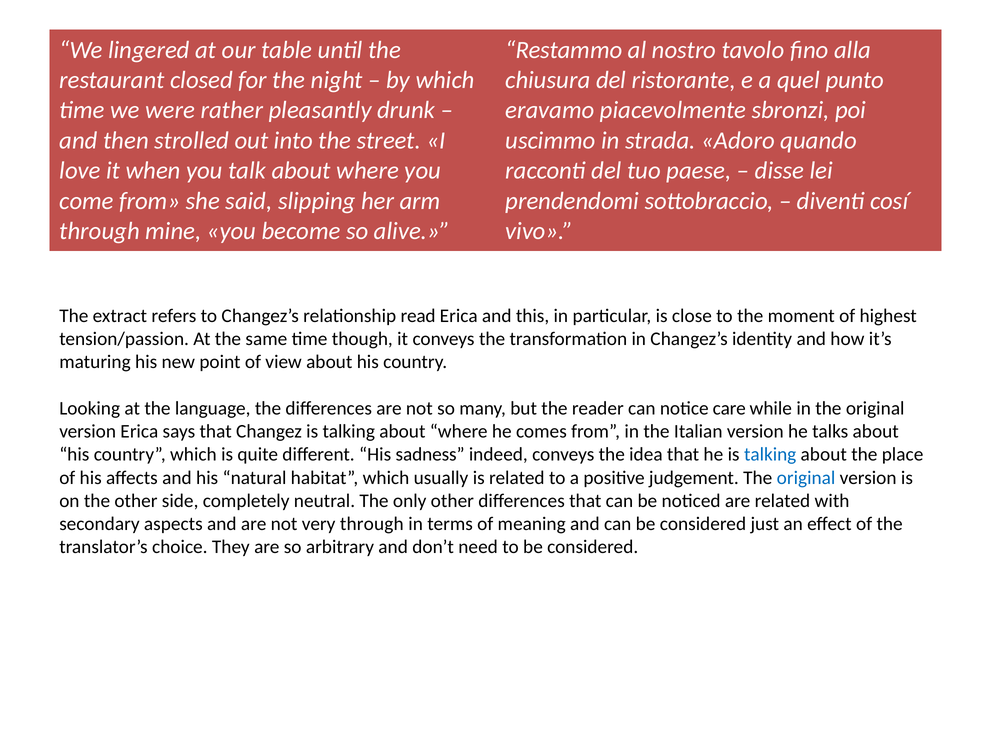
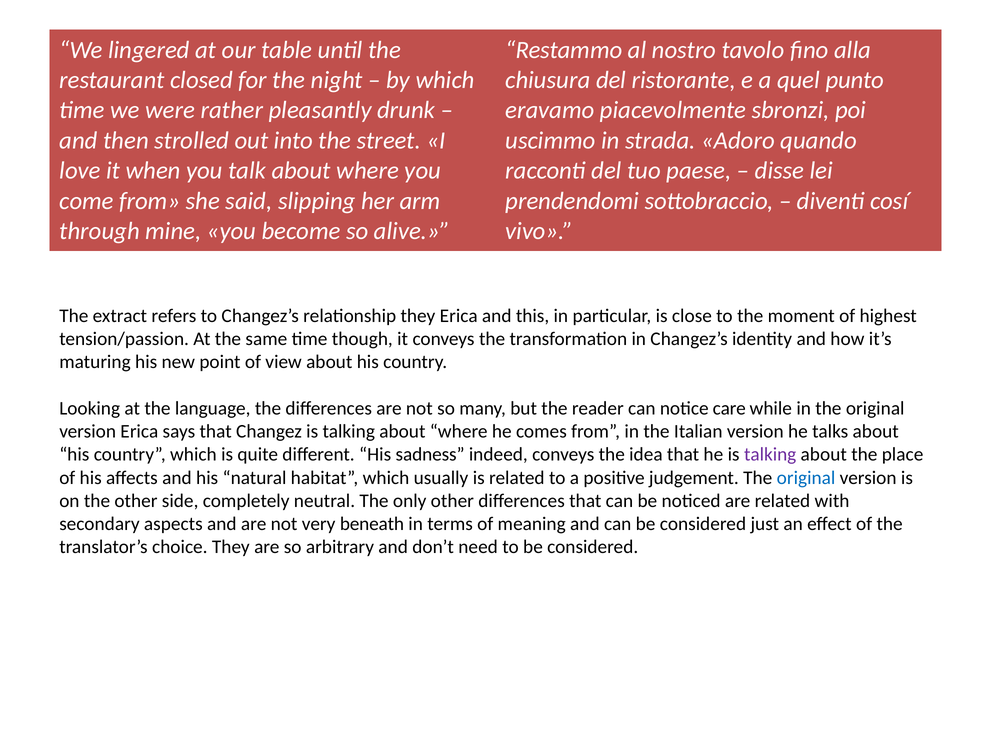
relationship read: read -> they (418, 316)
talking colour: blue -> purple (770, 455)
very through: through -> beneath (372, 524)
